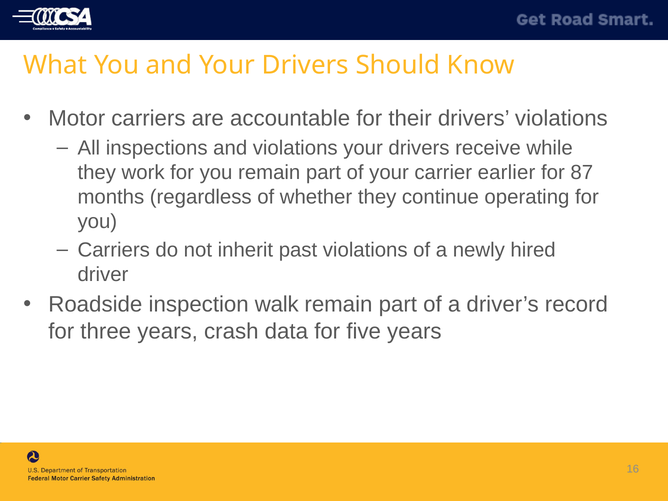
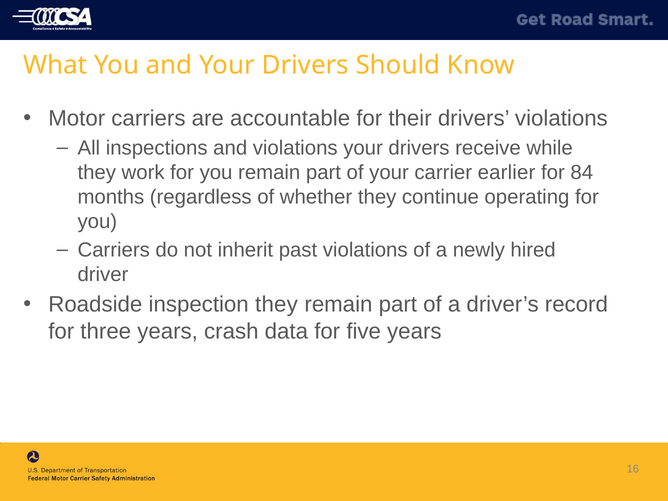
87: 87 -> 84 (582, 172)
inspection walk: walk -> they (276, 305)
